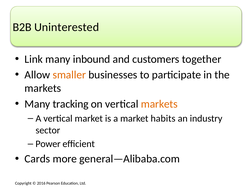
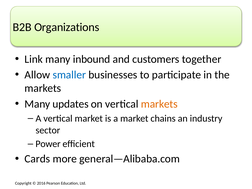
Uninterested: Uninterested -> Organizations (67, 27)
smaller colour: orange -> blue (69, 75)
tracking: tracking -> updates (71, 104)
habits: habits -> chains (163, 118)
